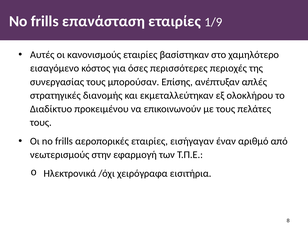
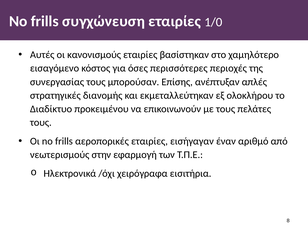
επανάσταση: επανάσταση -> συγχώνευση (104, 21)
1/9: 1/9 -> 1/0 (213, 22)
